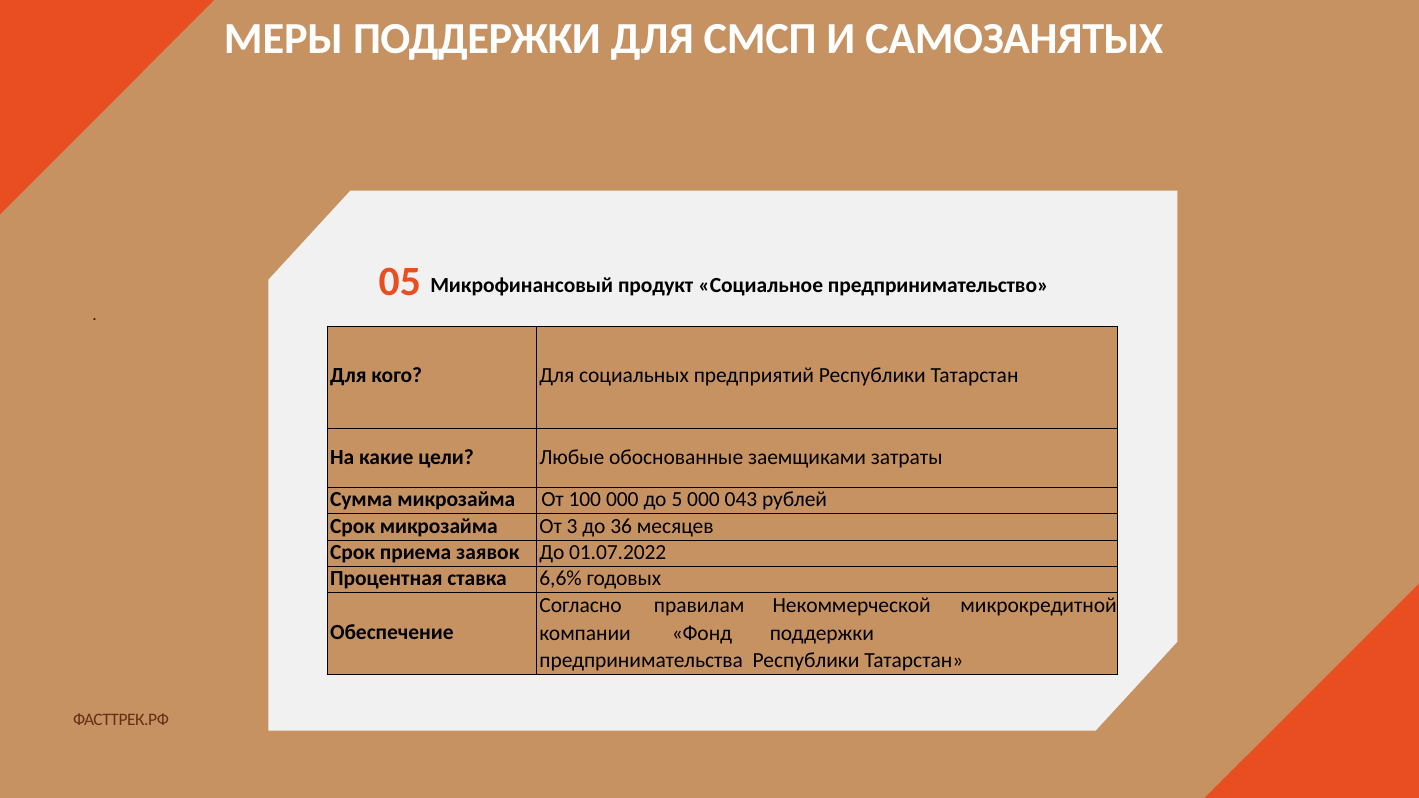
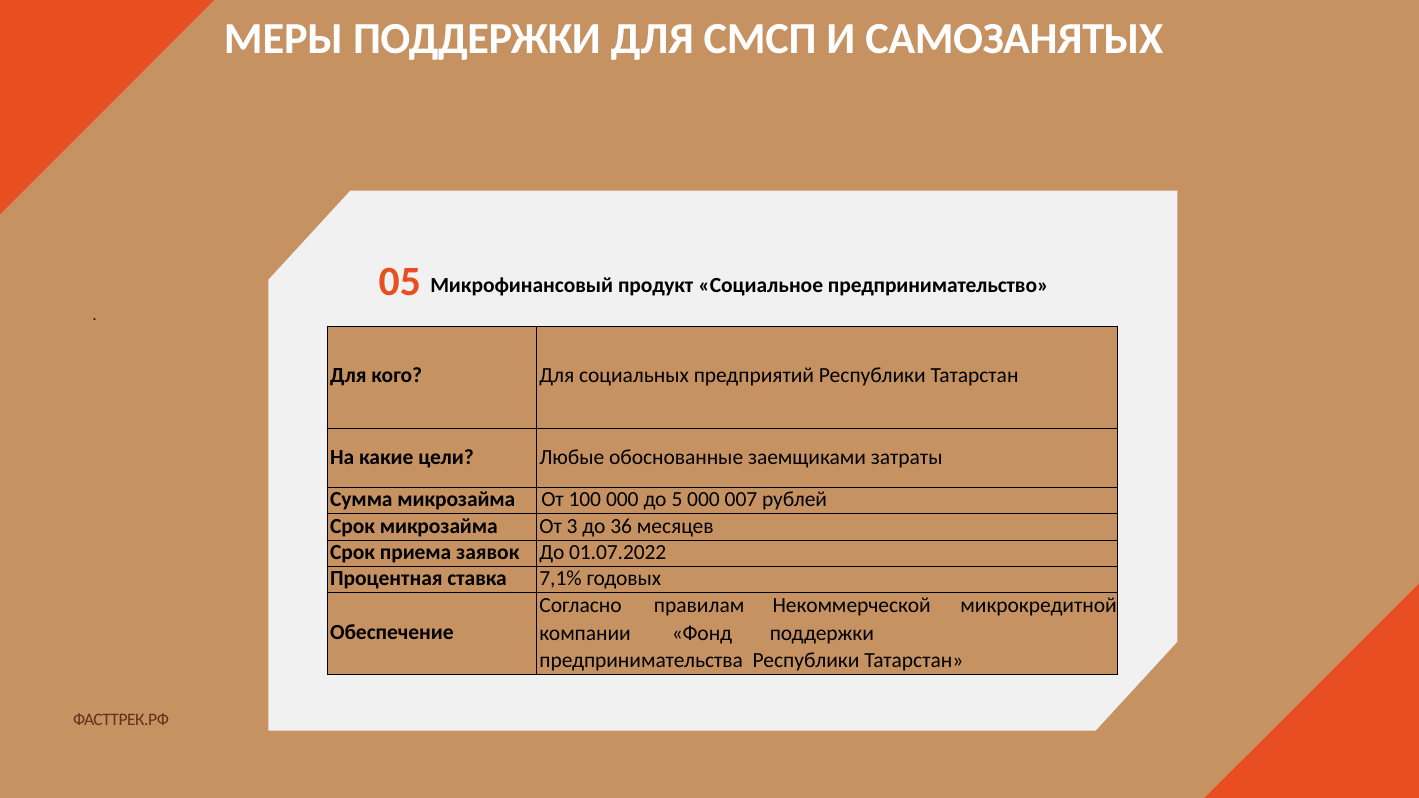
043: 043 -> 007 (741, 500)
6,6%: 6,6% -> 7,1% (561, 579)
